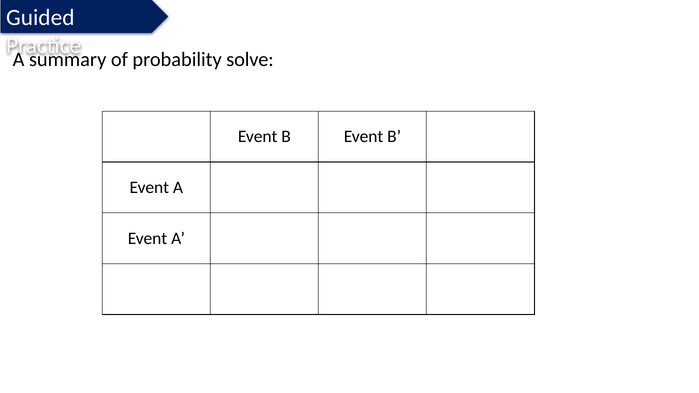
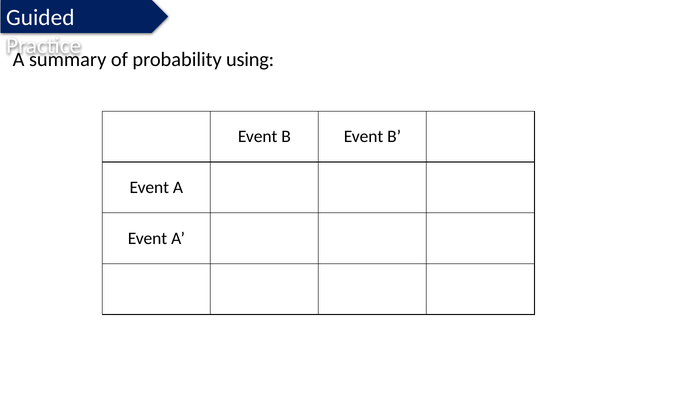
solve: solve -> using (250, 60)
